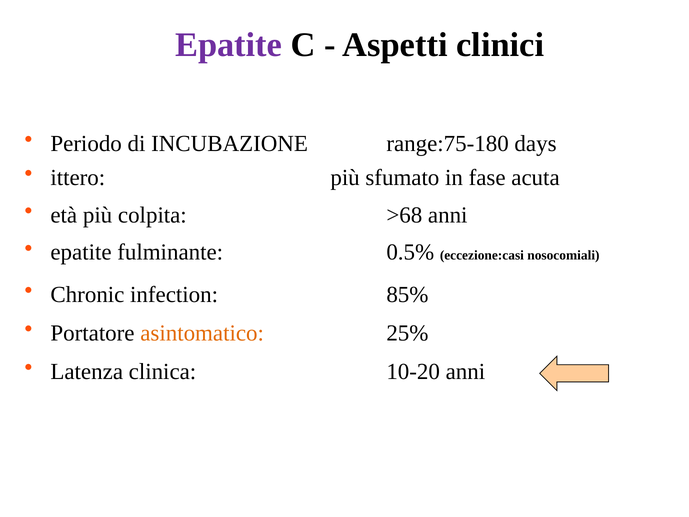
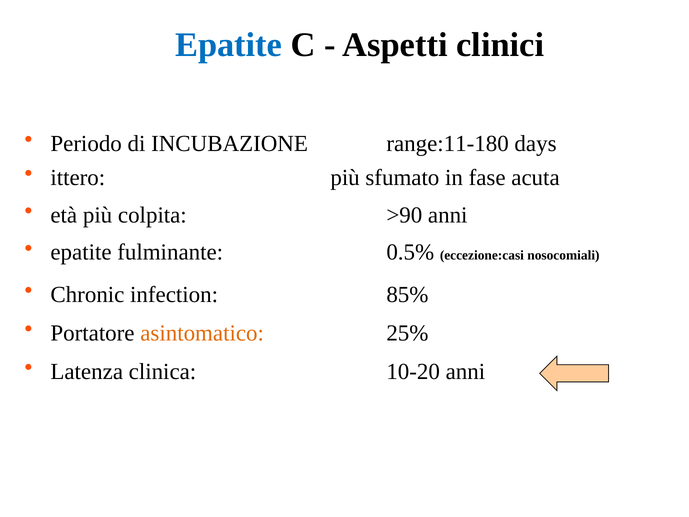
Epatite colour: purple -> blue (229, 45)
range:75-180: range:75-180 -> range:11-180 (448, 143)
>68: >68 -> >90 (404, 215)
